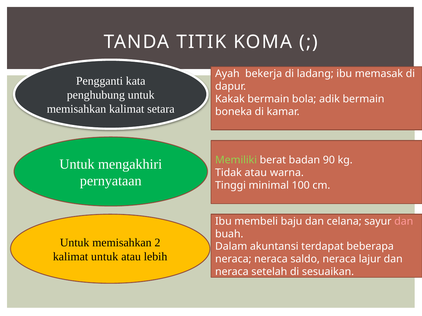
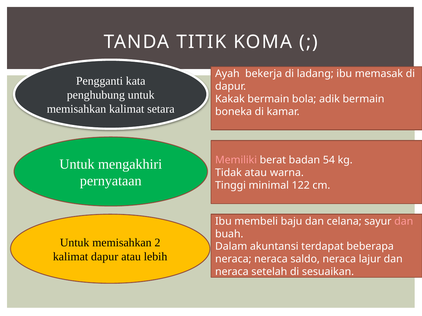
Memiliki colour: light green -> pink (236, 160)
90: 90 -> 54 (329, 160)
100: 100 -> 122 (301, 186)
kalimat untuk: untuk -> dapur (105, 257)
